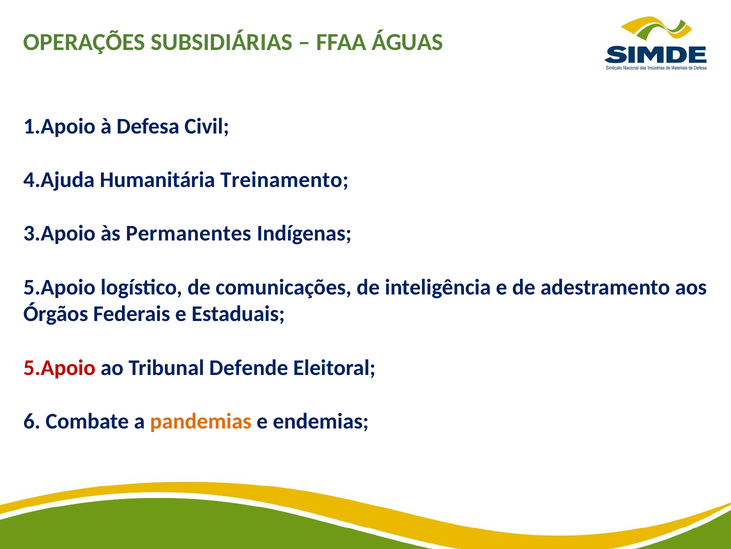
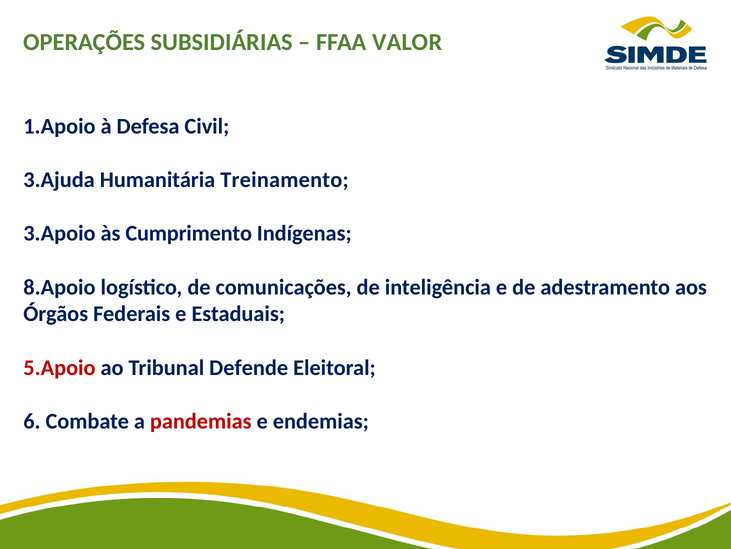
ÁGUAS: ÁGUAS -> VALOR (407, 42)
4.Ajuda: 4.Ajuda -> 3.Ajuda (59, 180)
Permanentes: Permanentes -> Cumprimento (189, 233)
5.Apoio: 5.Apoio -> 8.Apoio (59, 287)
pandemias colour: orange -> red (201, 421)
